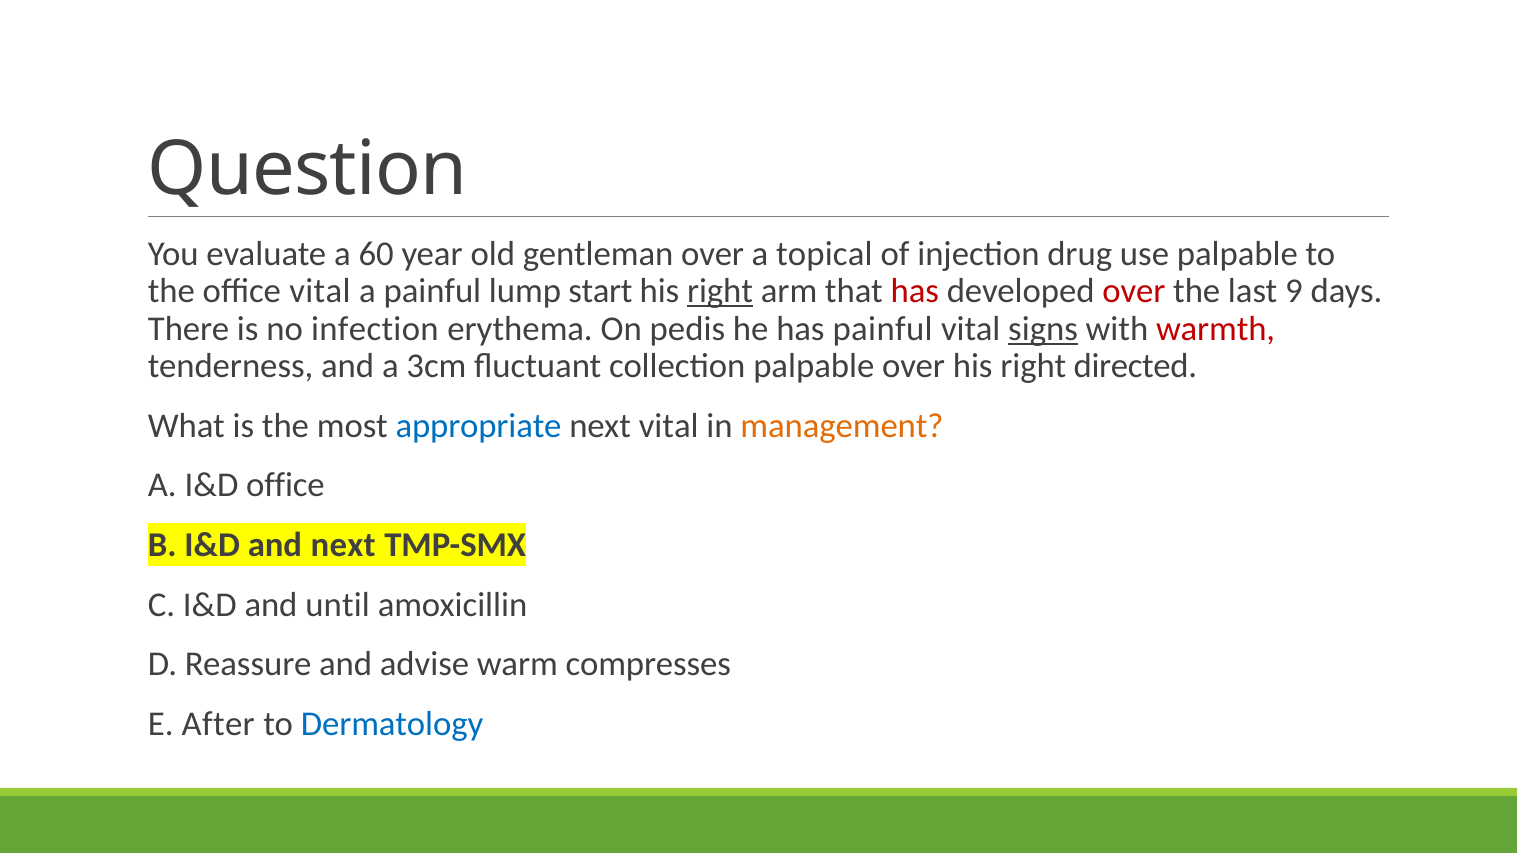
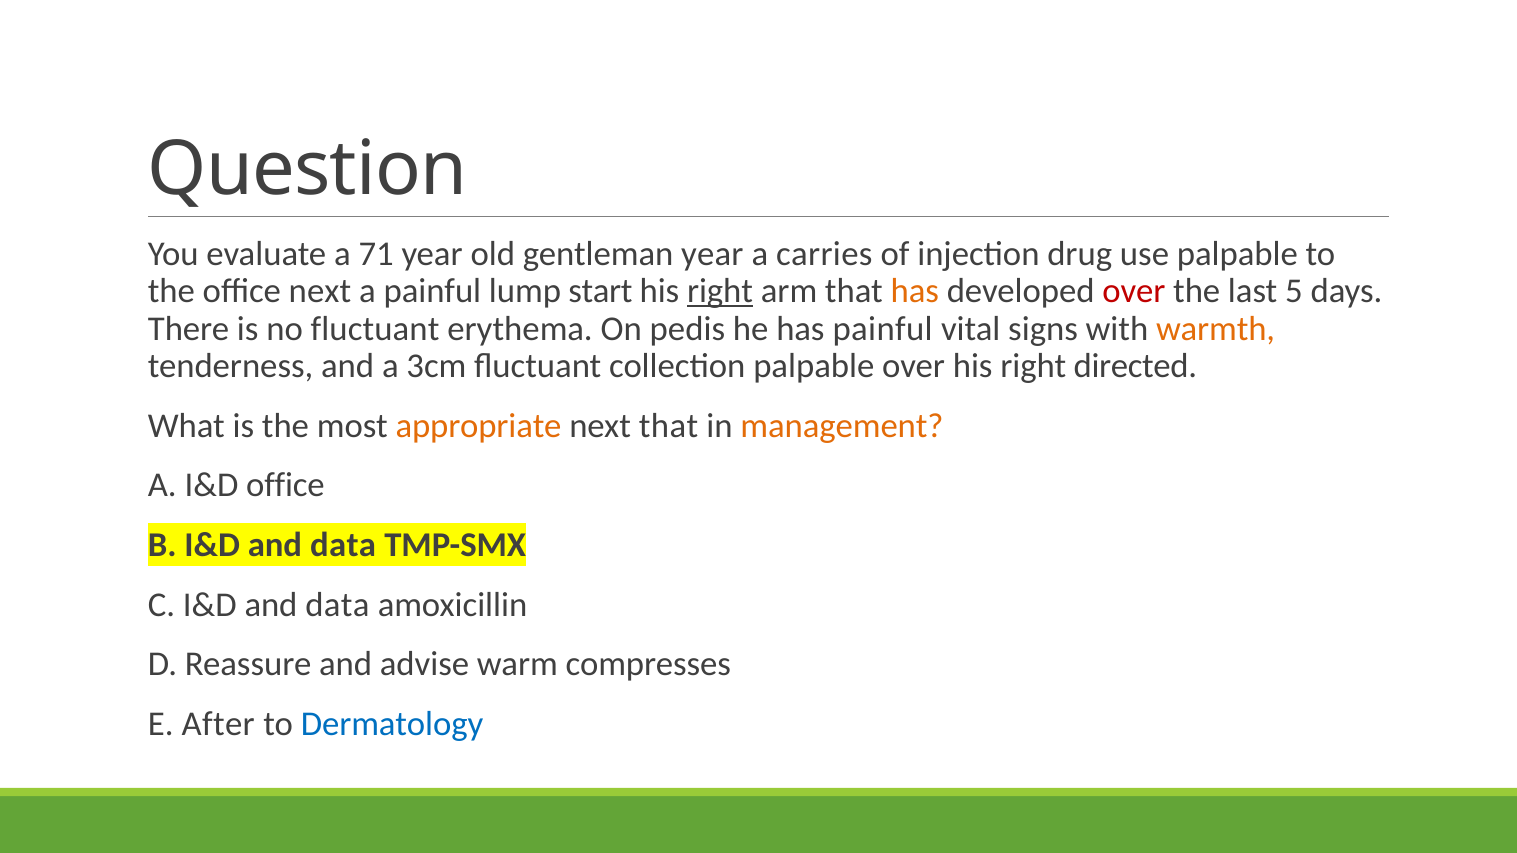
60: 60 -> 71 (376, 254)
gentleman over: over -> year (712, 254)
topical: topical -> carries (824, 254)
office vital: vital -> next (320, 291)
has colour: red -> orange (915, 291)
9: 9 -> 5 (1294, 291)
no infection: infection -> fluctuant (375, 329)
signs underline: present -> none (1043, 329)
warmth colour: red -> orange (1216, 329)
appropriate colour: blue -> orange (479, 426)
next vital: vital -> that (669, 426)
B I&D and next: next -> data (343, 545)
C I&D and until: until -> data (337, 605)
